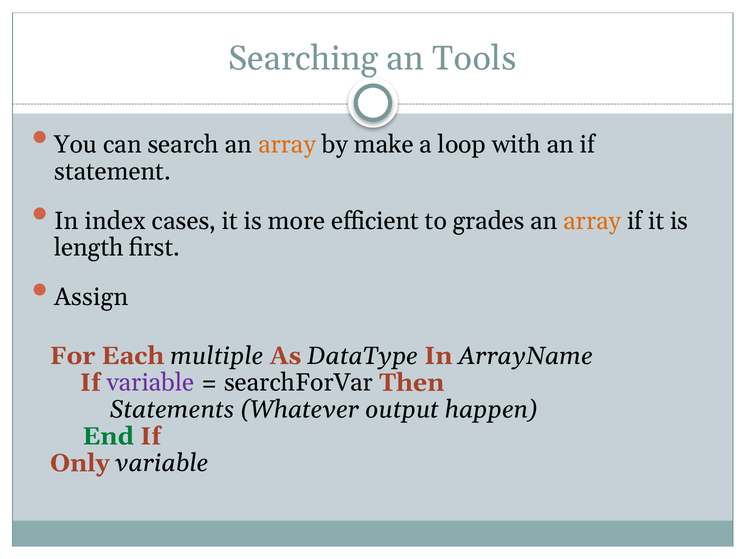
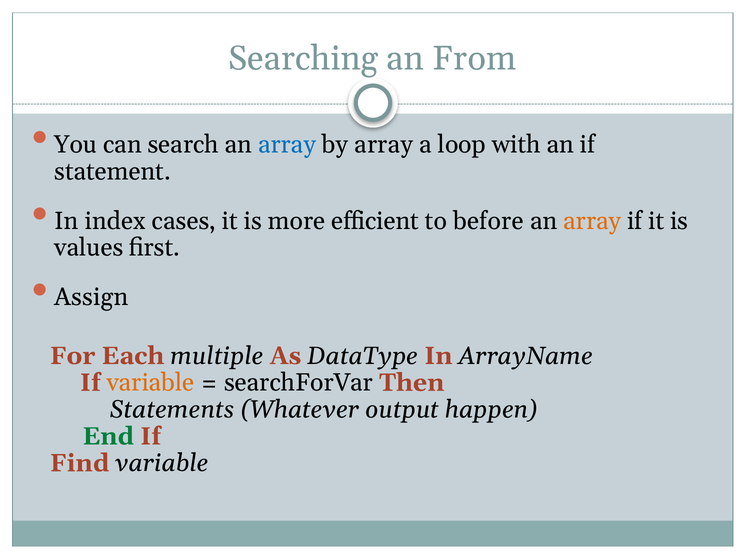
Tools: Tools -> From (474, 59)
array colour: orange -> blue (287, 145)
by make: make -> array (384, 145)
grades: grades -> before (488, 221)
length: length -> values (89, 248)
variable colour: purple -> orange (150, 383)
Only: Only -> Find (80, 464)
